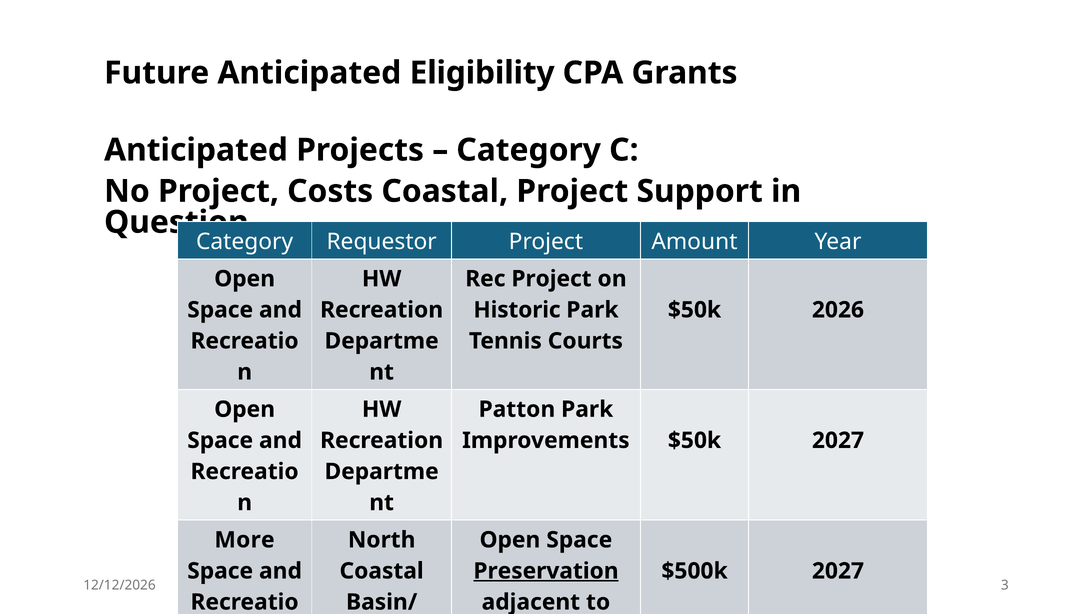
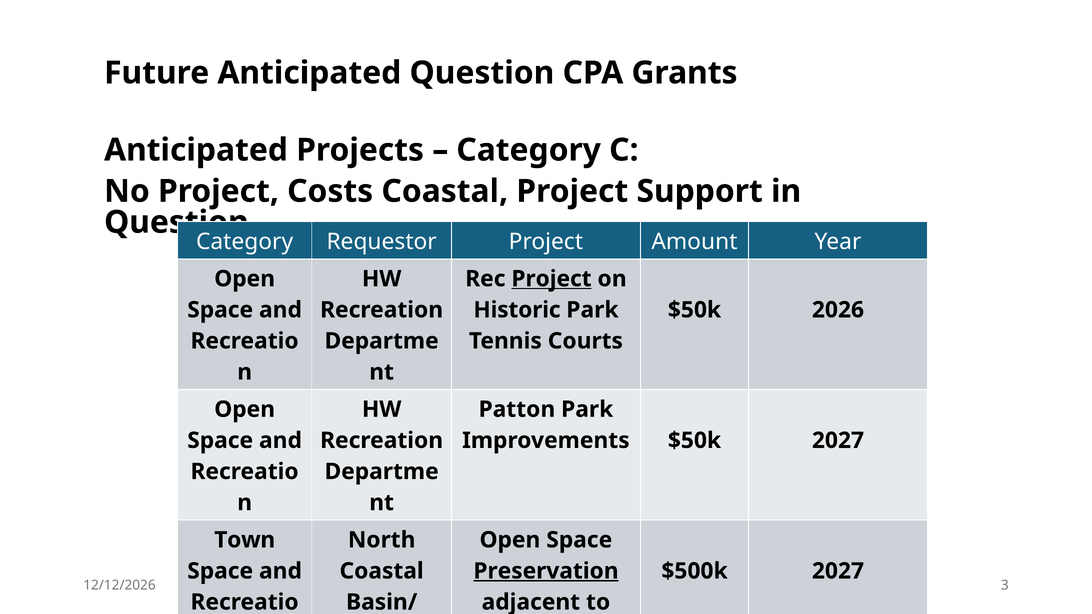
Anticipated Eligibility: Eligibility -> Question (482, 73)
Project underline: none -> present (551, 279)
More: More -> Town (245, 540)
